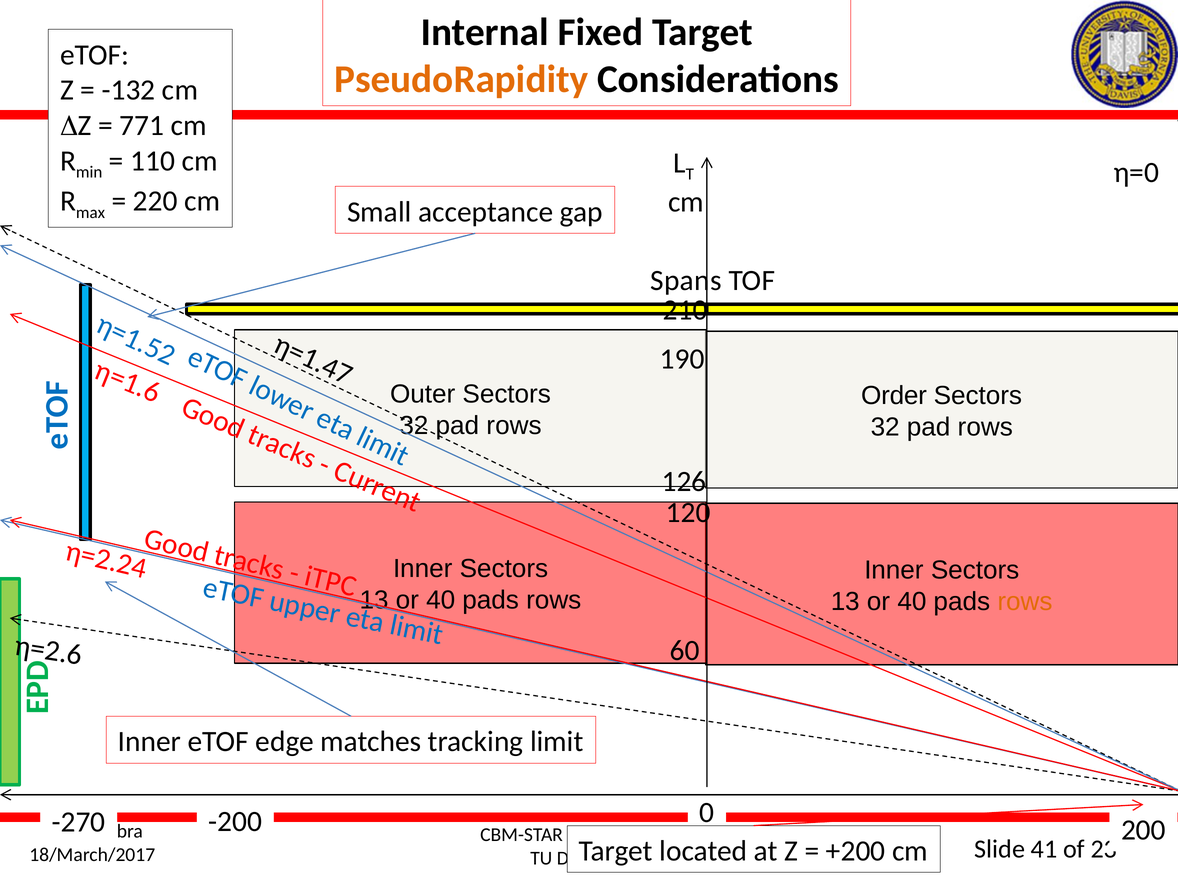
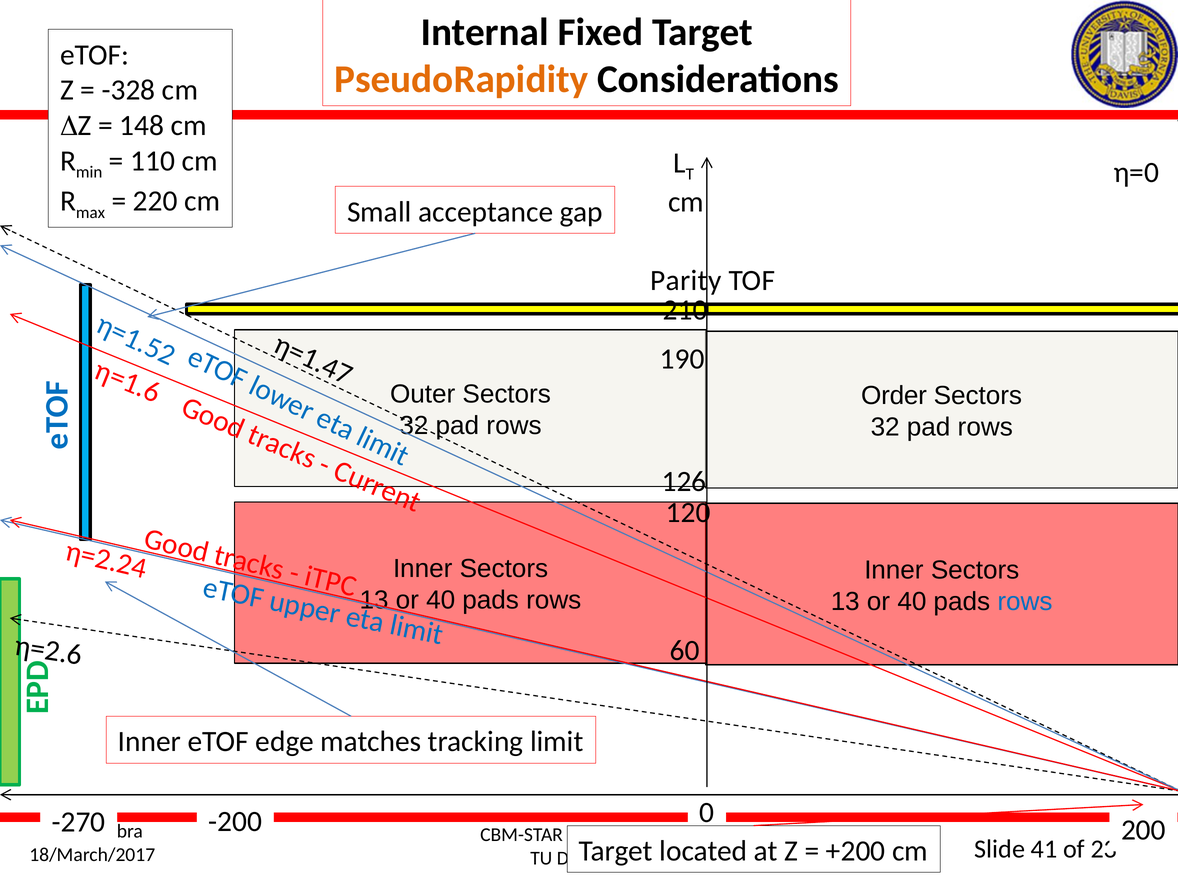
-132: -132 -> -328 (128, 90)
771: 771 -> 148 (142, 126)
Spans: Spans -> Parity (686, 281)
rows colour: orange -> blue (1025, 602)
